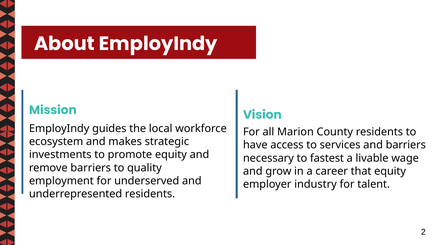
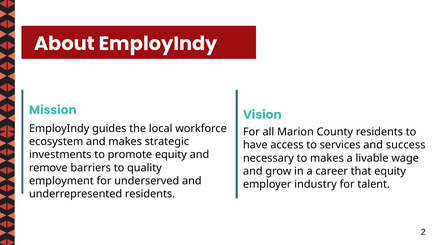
and barriers: barriers -> success (406, 145)
to fastest: fastest -> makes (327, 158)
